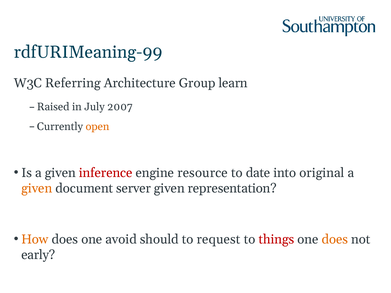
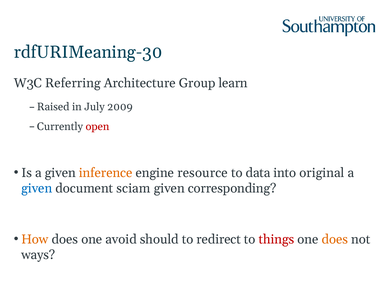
rdfURIMeaning-99: rdfURIMeaning-99 -> rdfURIMeaning-30 (88, 52)
2007: 2007 -> 2009 (120, 107)
open colour: orange -> red (97, 127)
inference colour: red -> orange (106, 173)
date: date -> data (258, 173)
given colour: orange -> blue (37, 189)
server: server -> sciam (133, 189)
representation: representation -> corresponding (232, 189)
request: request -> redirect (219, 239)
early: early -> ways (38, 255)
